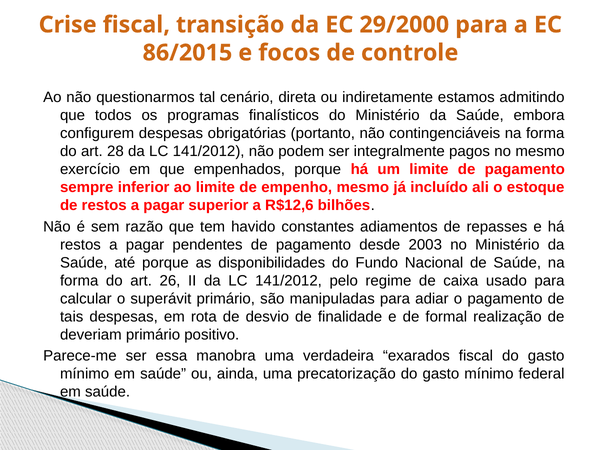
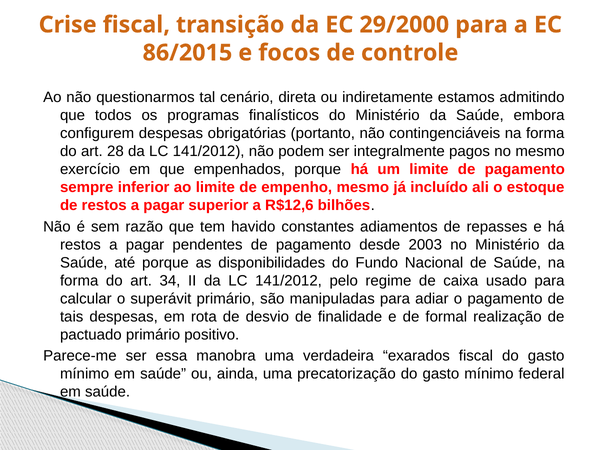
26: 26 -> 34 (170, 281)
deveriam: deveriam -> pactuado (91, 335)
